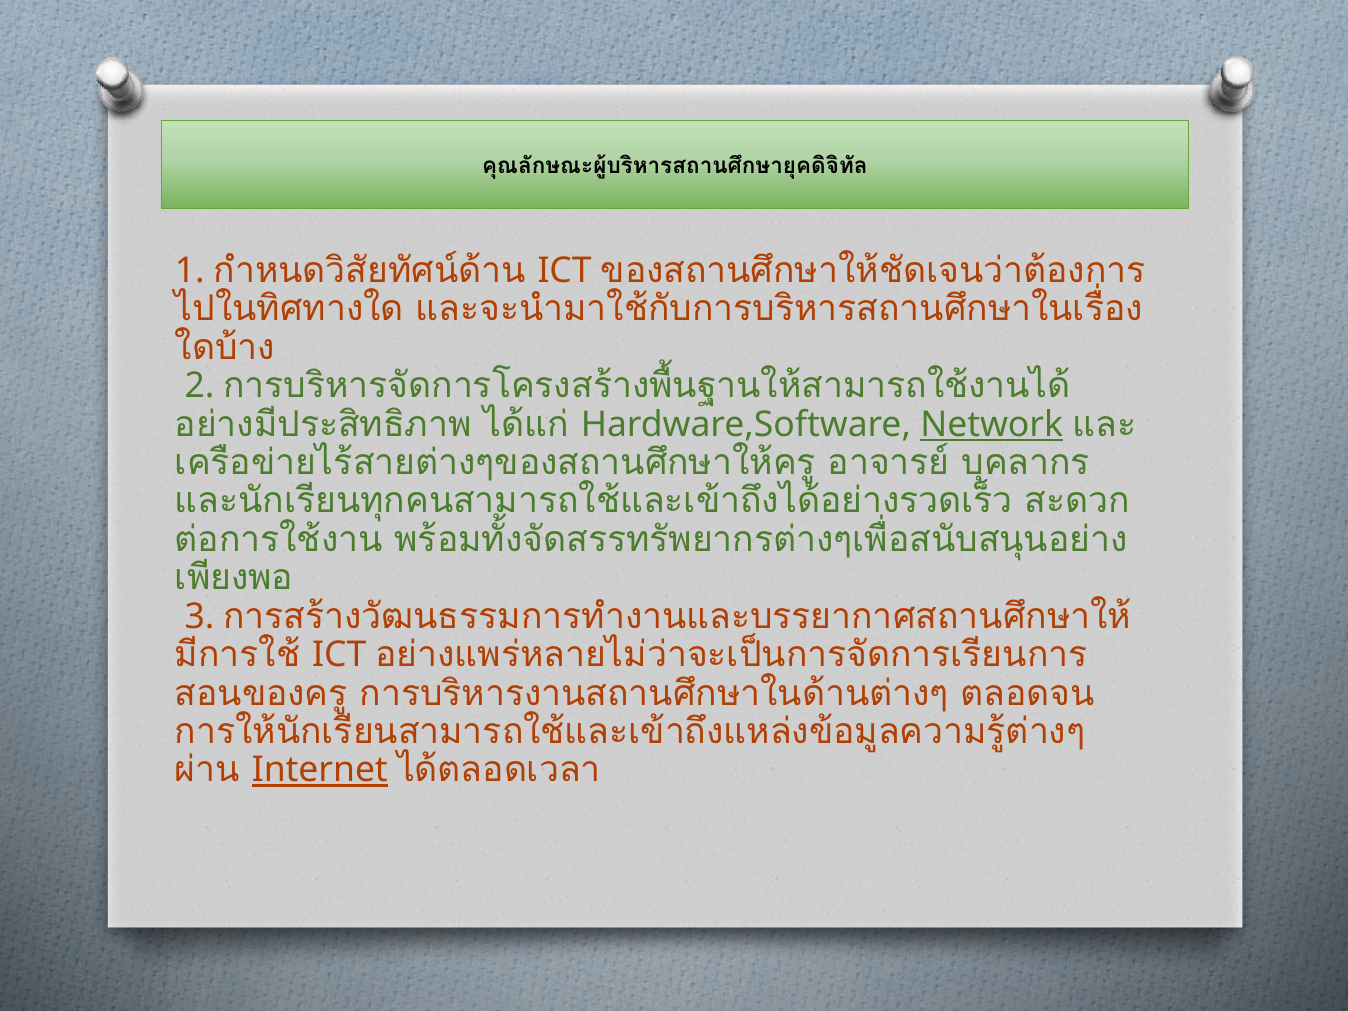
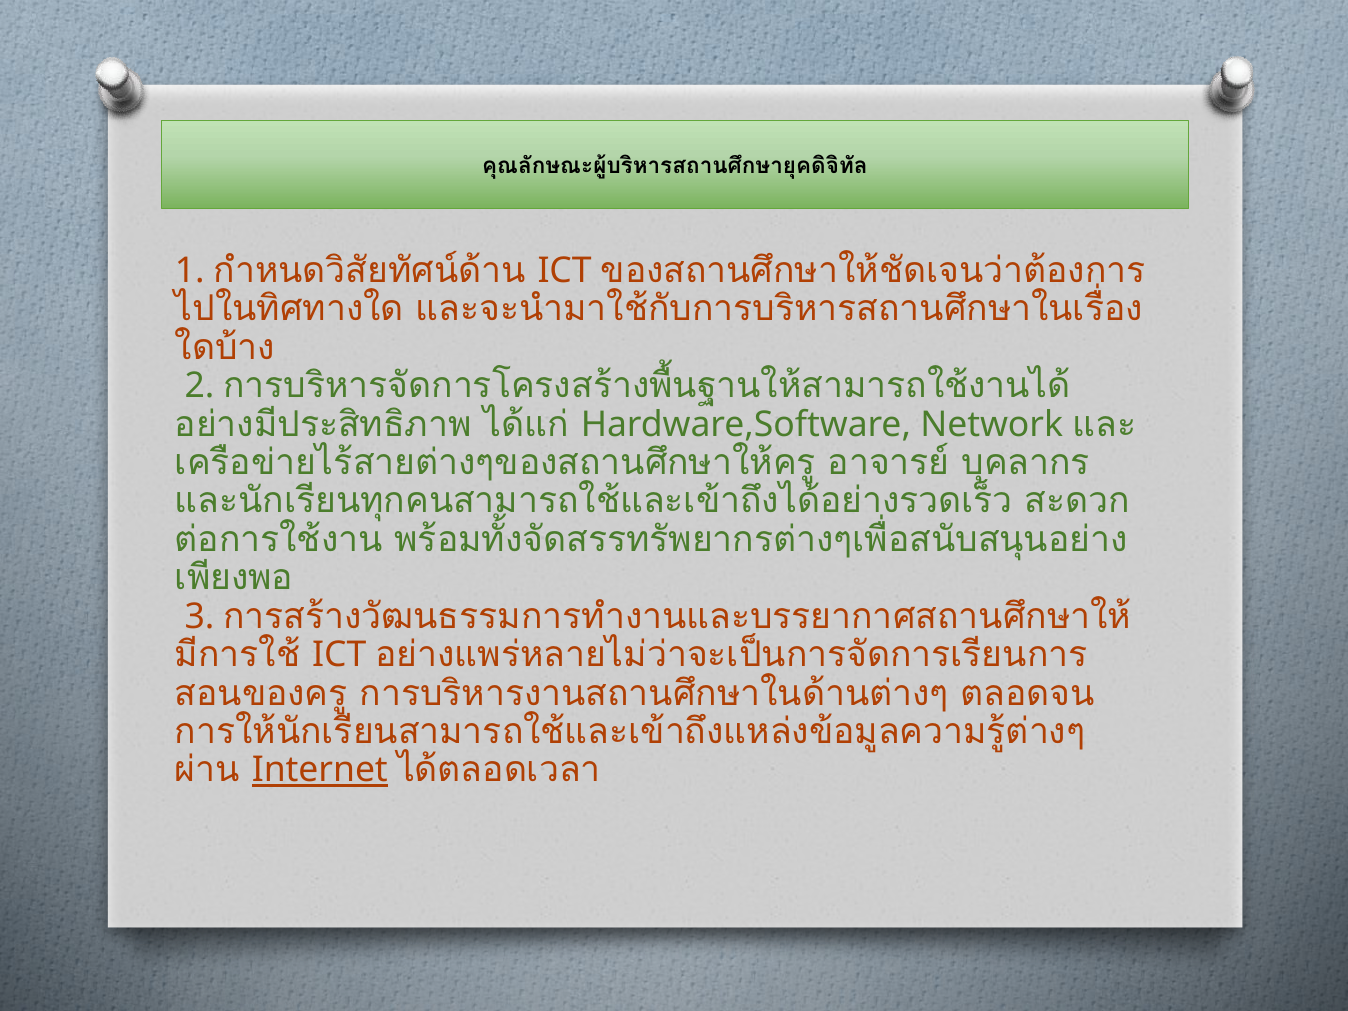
Network underline: present -> none (992, 424)
